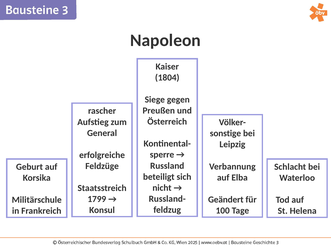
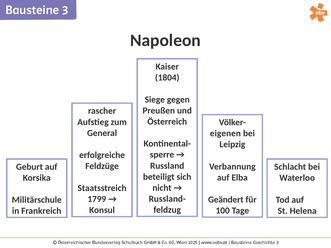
sonstige: sonstige -> eigenen (225, 134)
